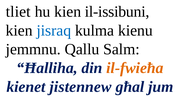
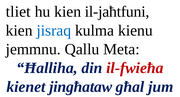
il-issibuni: il-issibuni -> il-jaħtfuni (117, 12)
Salm: Salm -> Meta (121, 49)
il-fwieħa colour: orange -> red (135, 68)
jistennew: jistennew -> jingħataw (81, 87)
